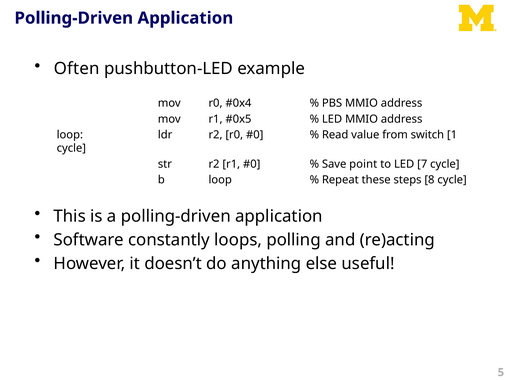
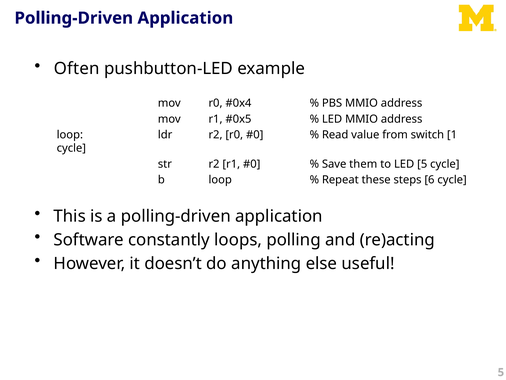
point: point -> them (363, 164)
LED 7: 7 -> 5 (422, 164)
8: 8 -> 6 (429, 180)
